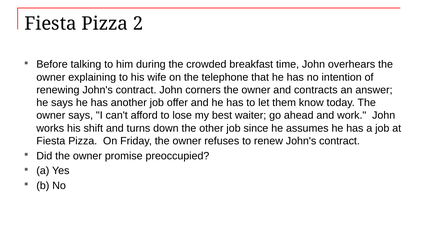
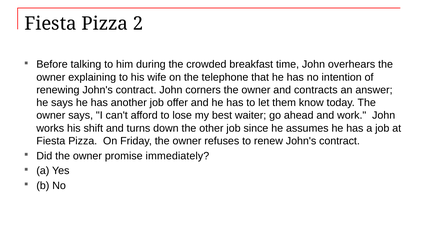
preoccupied: preoccupied -> immediately (177, 156)
